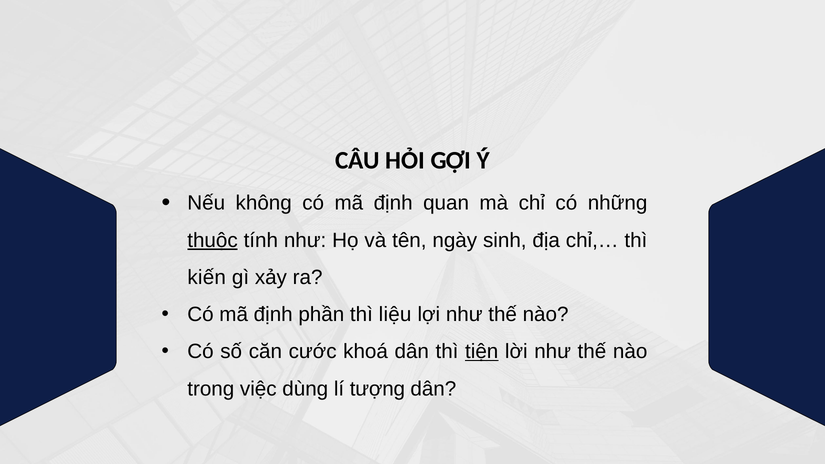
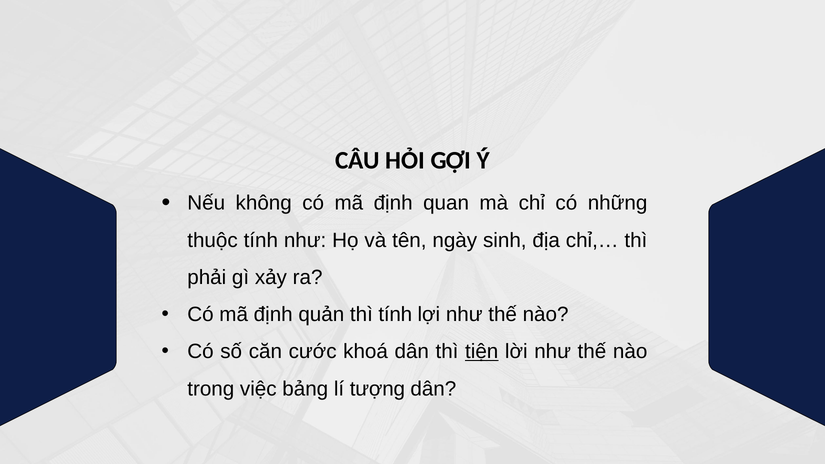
thuộc underline: present -> none (213, 240)
kiến: kiến -> phải (207, 277)
phần: phần -> quản (321, 315)
thì liệu: liệu -> tính (395, 315)
dùng: dùng -> bảng (305, 389)
